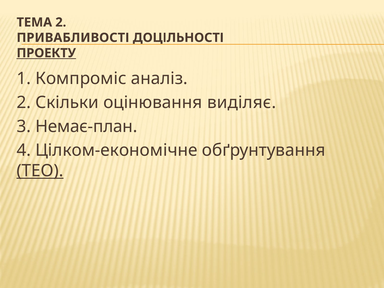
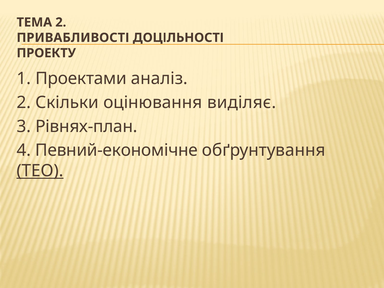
ПРОЕКТУ underline: present -> none (46, 53)
Компроміс: Компроміс -> Проектами (81, 79)
Немає-план: Немає-план -> Рівнях-план (86, 126)
Цілком-економічне: Цілком-економічне -> Певний-економічне (117, 150)
